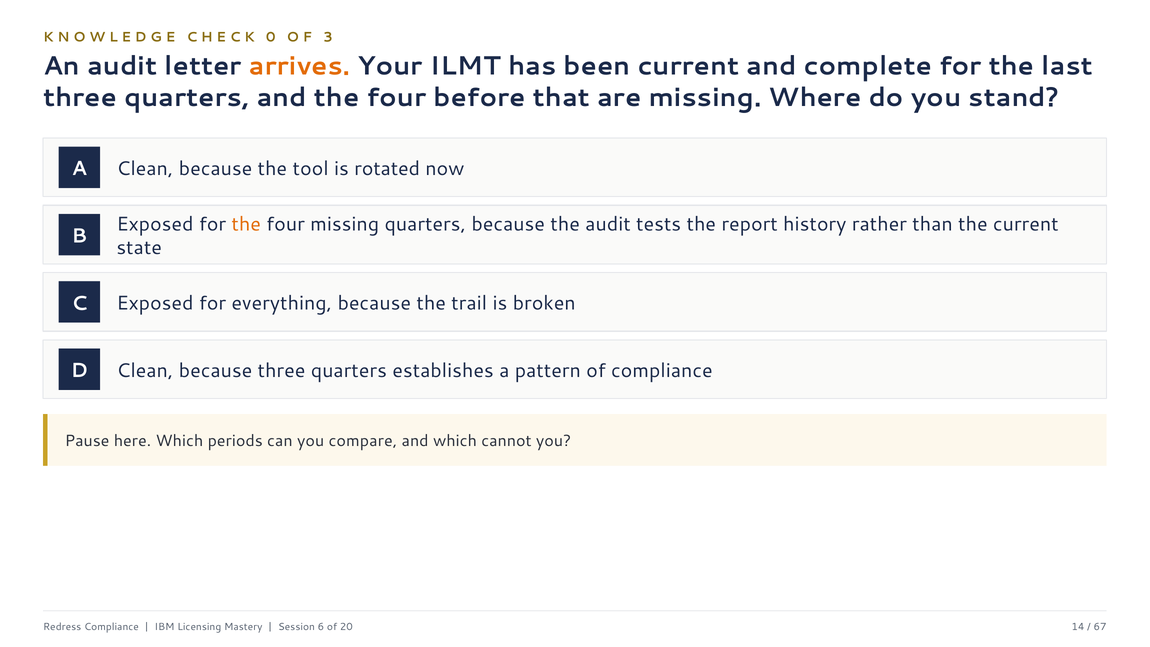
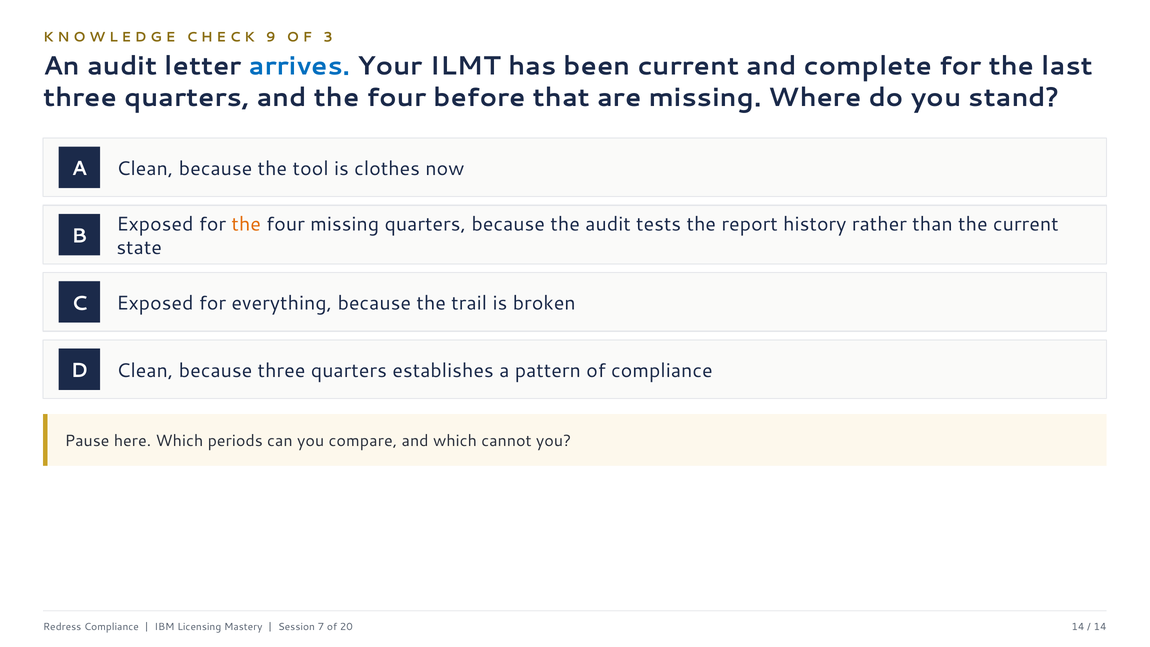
0: 0 -> 9 (271, 37)
arrives colour: orange -> blue (299, 66)
rotated: rotated -> clothes (387, 169)
6: 6 -> 7 (321, 627)
67: 67 -> 14 (1100, 627)
